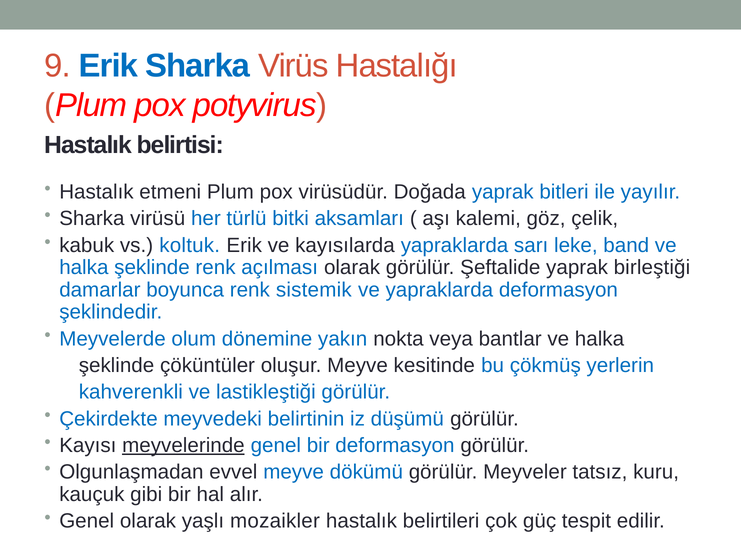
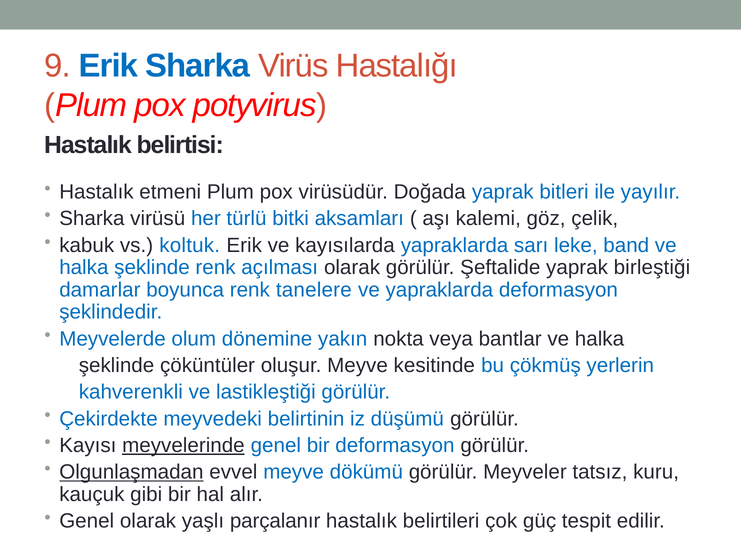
sistemik: sistemik -> tanelere (314, 290)
Olgunlaşmadan underline: none -> present (131, 472)
mozaikler: mozaikler -> parçalanır (275, 521)
